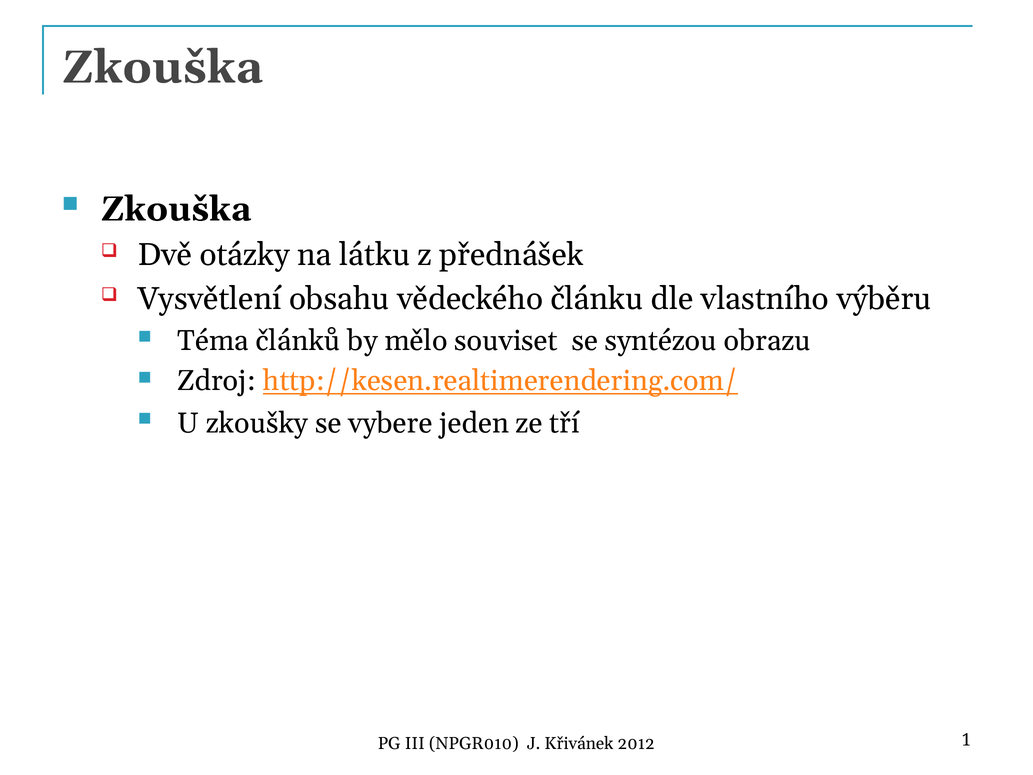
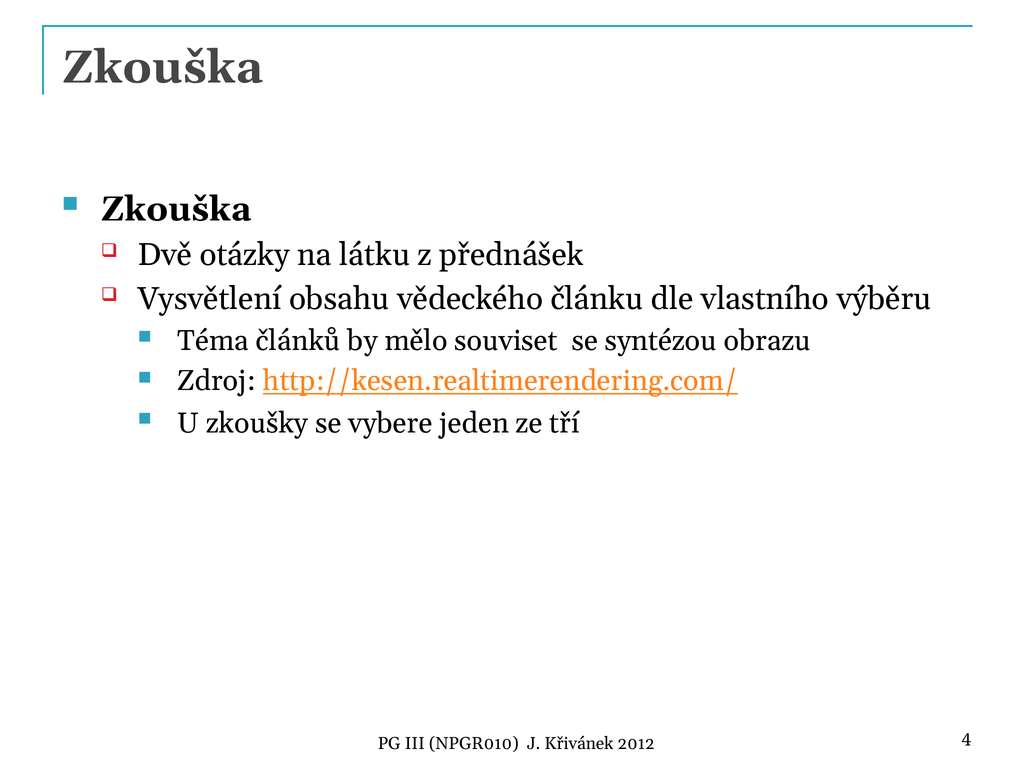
1: 1 -> 4 (966, 740)
